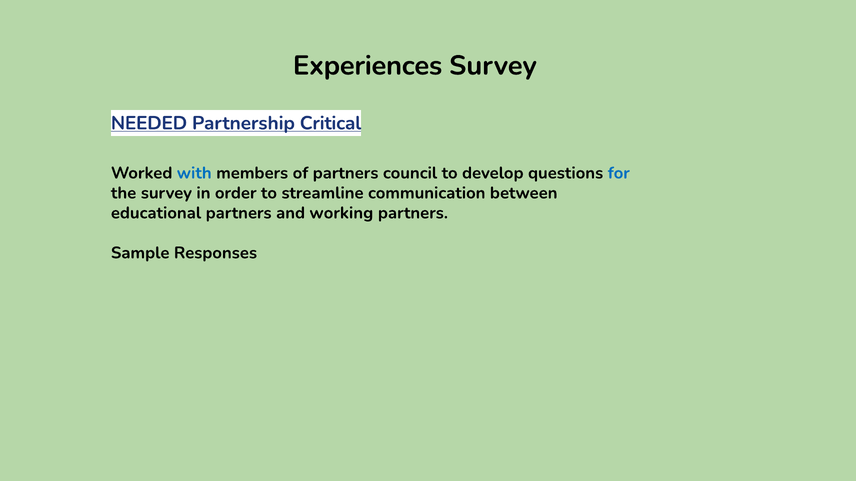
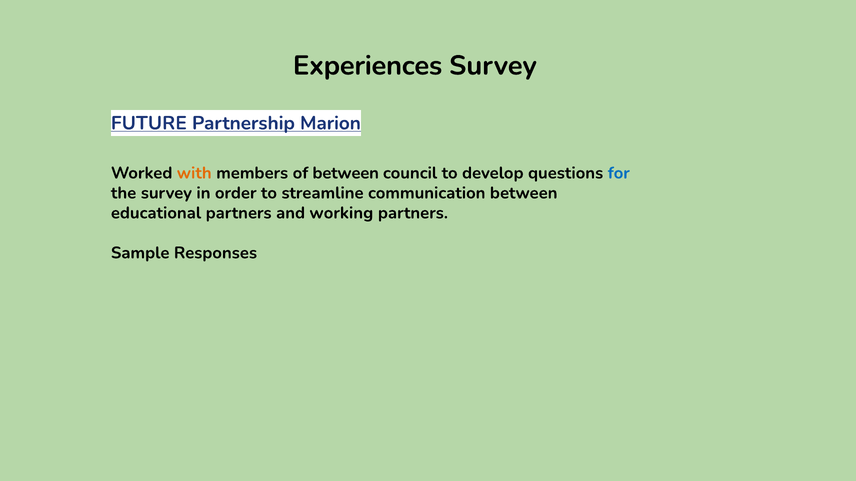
NEEDED: NEEDED -> FUTURE (149, 123)
Critical: Critical -> Marion (330, 123)
with colour: blue -> orange (194, 173)
of partners: partners -> between (346, 173)
